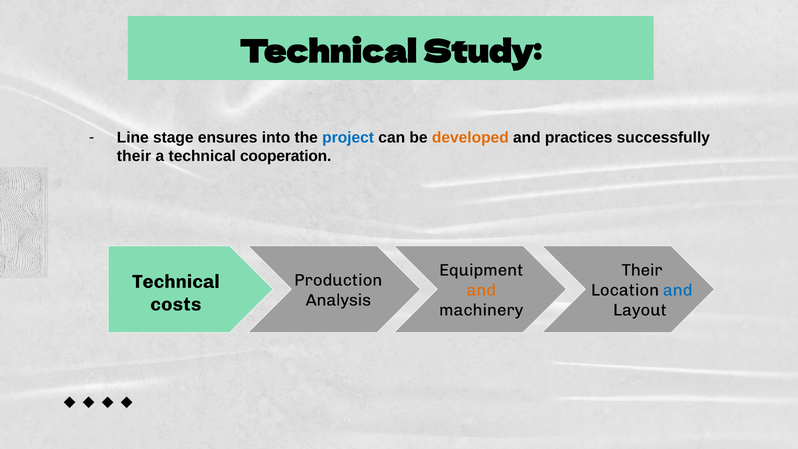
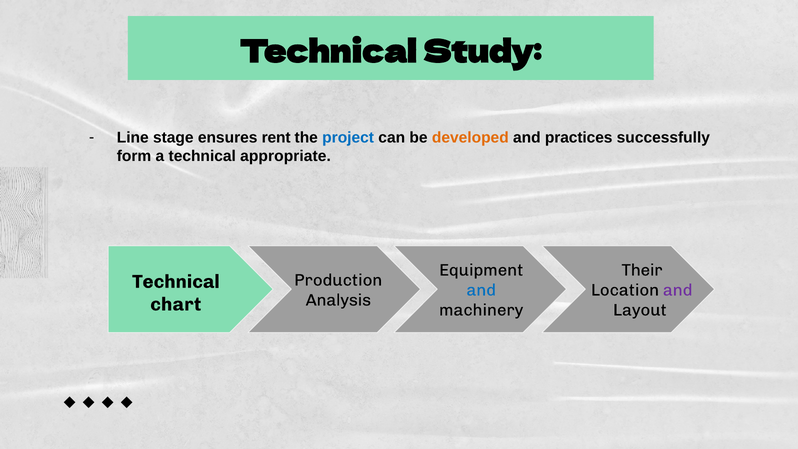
into: into -> rent (276, 138)
their: their -> form (134, 156)
cooperation: cooperation -> appropriate (286, 156)
and colour: orange -> blue (481, 290)
and colour: blue -> purple (678, 290)
costs: costs -> chart (176, 304)
